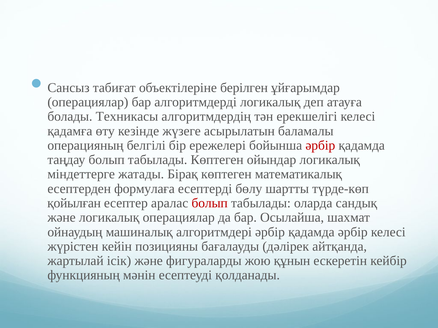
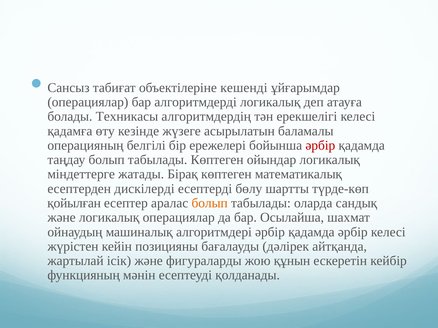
берілген: берілген -> кешенді (244, 88)
формулаға: формулаға -> дискілерді (144, 189)
болып colour: red -> orange (210, 203)
